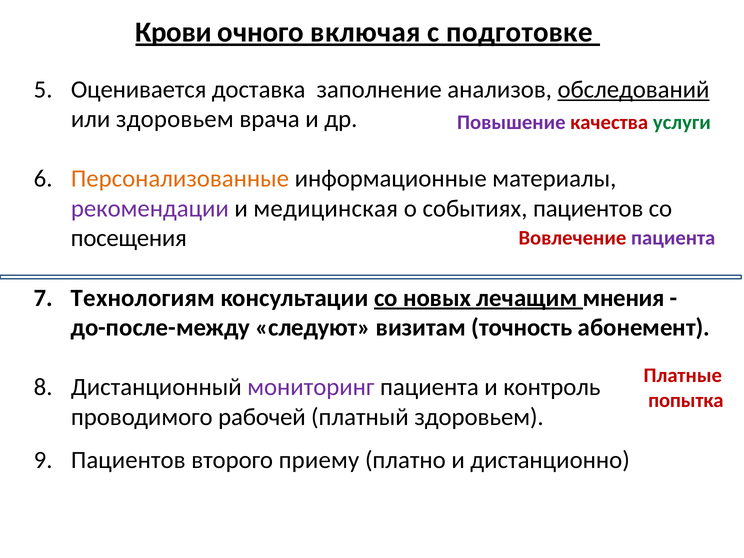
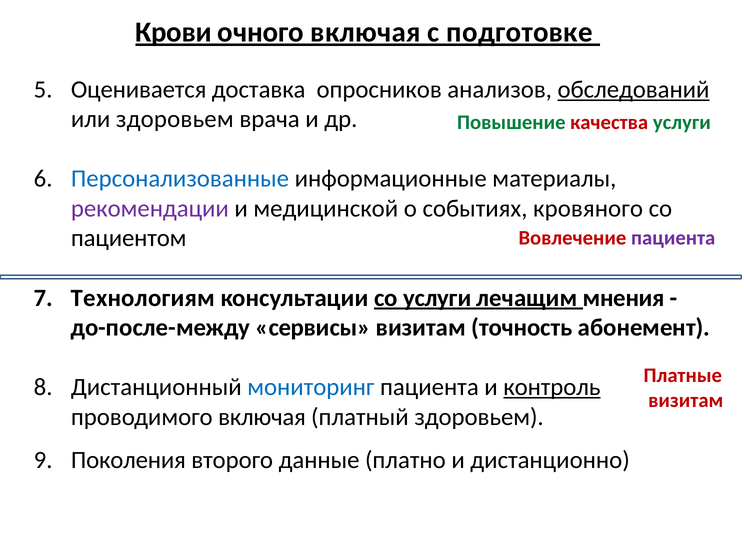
заполнение: заполнение -> опросников (379, 89)
Повышение colour: purple -> green (511, 123)
Персонализованные colour: orange -> blue (180, 179)
медицинская: медицинская -> медицинской (326, 209)
событиях пациентов: пациентов -> кровяного (588, 209)
посещения: посещения -> пациентом (129, 238)
со новых: новых -> услуги (437, 298)
следуют: следуют -> сервисы (313, 328)
мониторинг colour: purple -> blue (311, 387)
контроль underline: none -> present (552, 387)
попытка: попытка -> визитам (686, 400)
проводимого рабочей: рабочей -> включая (262, 417)
Пациентов: Пациентов -> Поколения (128, 460)
приему: приему -> данные (319, 460)
